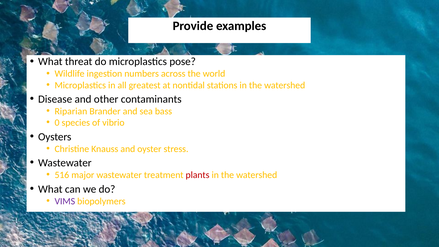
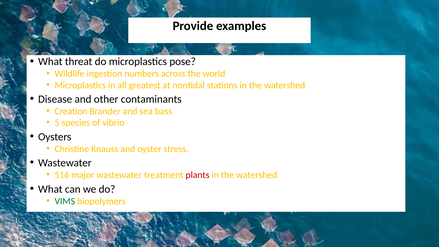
Riparian: Riparian -> Creation (71, 111)
0: 0 -> 5 (57, 123)
VIMS colour: purple -> green (65, 201)
